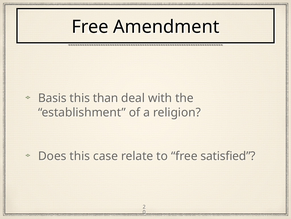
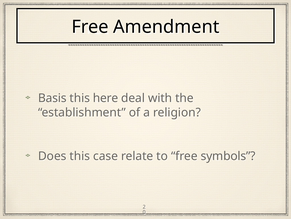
than: than -> here (106, 98)
satisfied: satisfied -> symbols (228, 156)
